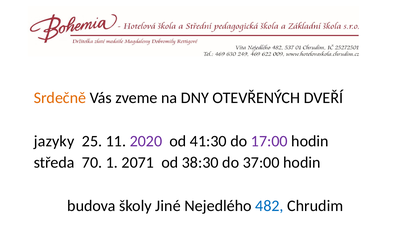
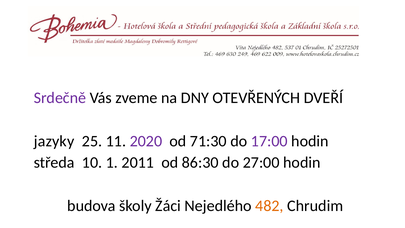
Srdečně colour: orange -> purple (60, 98)
41:30: 41:30 -> 71:30 (208, 141)
70: 70 -> 10 (92, 163)
2071: 2071 -> 2011 (138, 163)
38:30: 38:30 -> 86:30 (200, 163)
37:00: 37:00 -> 27:00 (261, 163)
Jiné: Jiné -> Žáci (168, 206)
482 colour: blue -> orange (269, 206)
